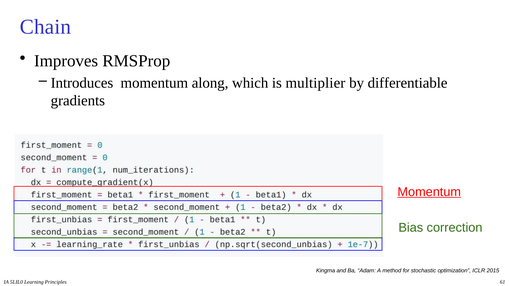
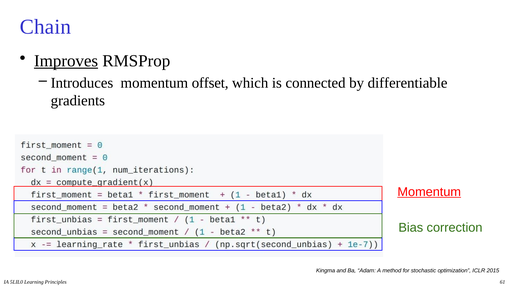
Improves underline: none -> present (66, 61)
along: along -> offset (210, 83)
multiplier: multiplier -> connected (316, 83)
